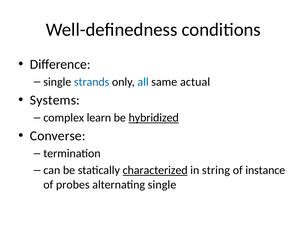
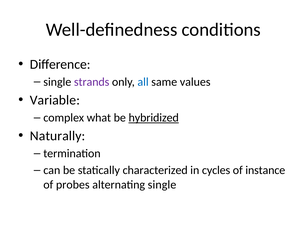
strands colour: blue -> purple (92, 82)
actual: actual -> values (195, 82)
Systems: Systems -> Variable (55, 100)
learn: learn -> what (99, 118)
Converse: Converse -> Naturally (58, 136)
characterized underline: present -> none (155, 170)
string: string -> cycles (216, 170)
